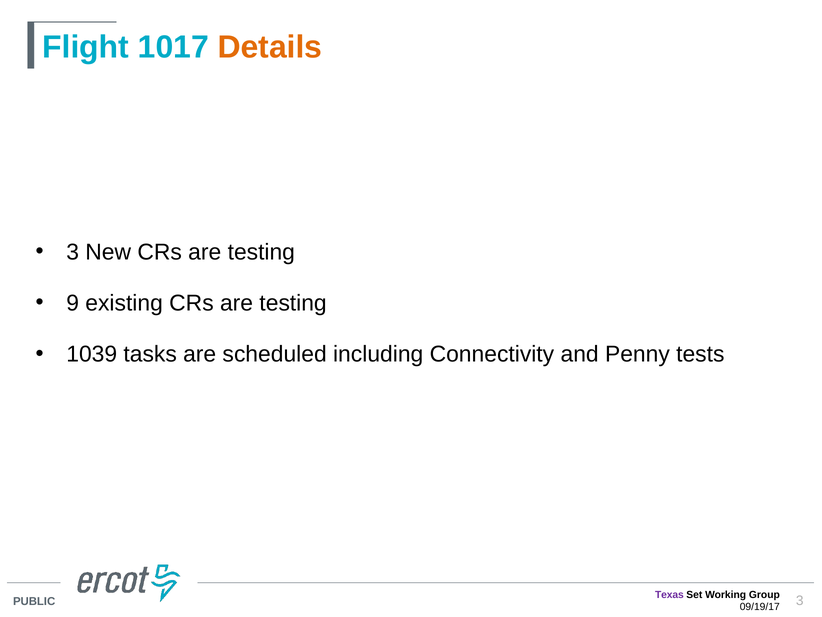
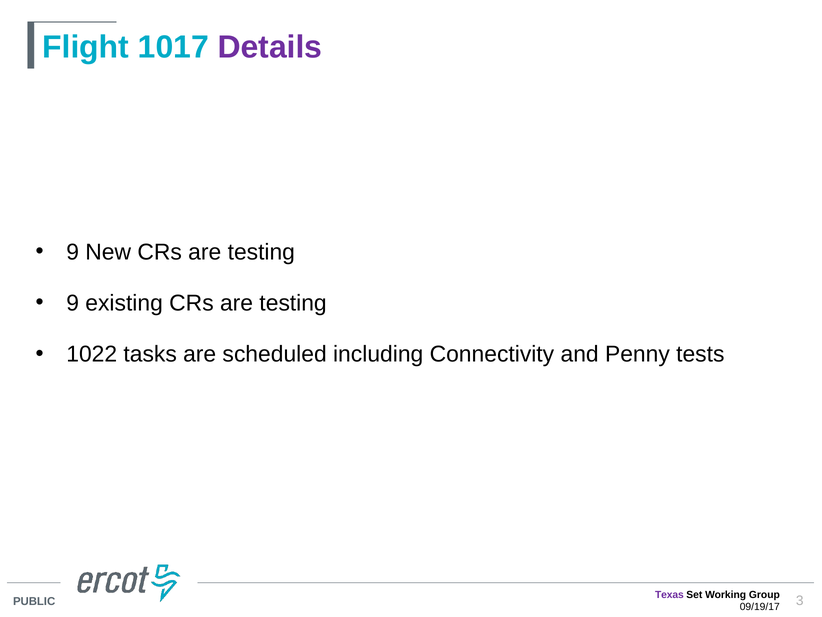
Details colour: orange -> purple (270, 47)
3: 3 -> 9 (73, 252)
1039: 1039 -> 1022 (92, 354)
